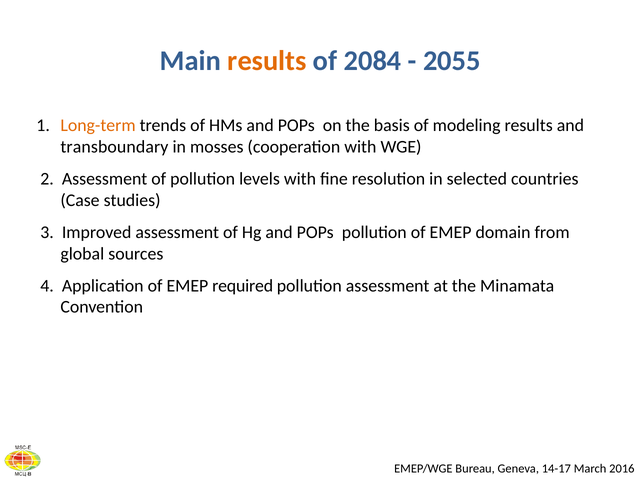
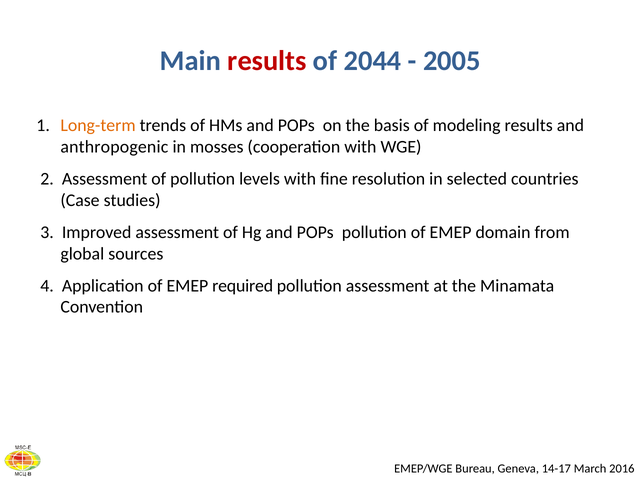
results colour: orange -> red (267, 61)
2084: 2084 -> 2044 (373, 61)
2055: 2055 -> 2005 (452, 61)
transboundary: transboundary -> anthropogenic (114, 147)
